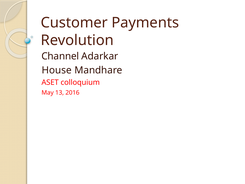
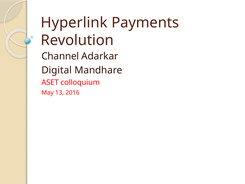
Customer: Customer -> Hyperlink (74, 23)
House: House -> Digital (57, 70)
